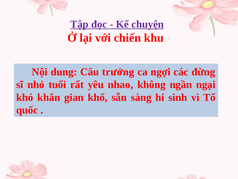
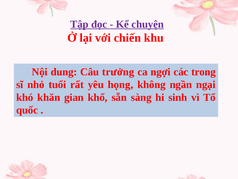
đừng: đừng -> trong (204, 72)
nhao: nhao -> họng (120, 84)
